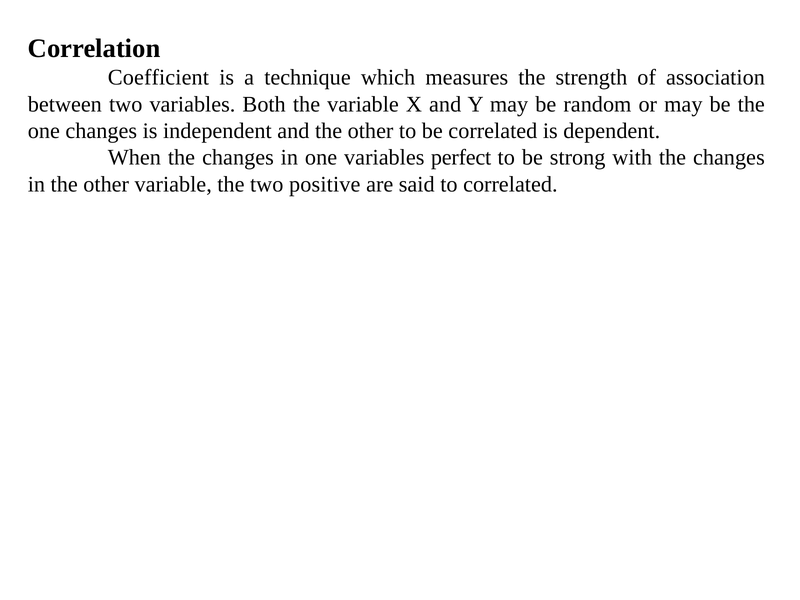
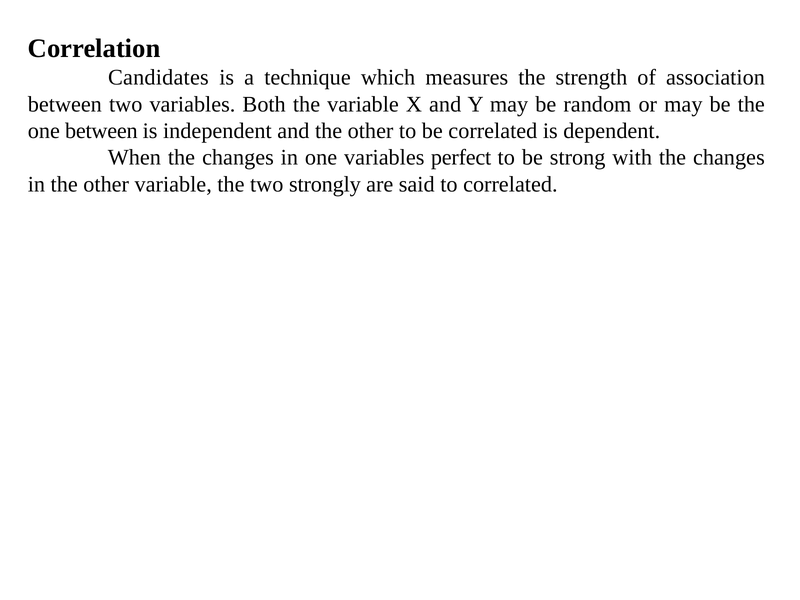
Coefficient: Coefficient -> Candidates (158, 78)
one changes: changes -> between (101, 131)
positive: positive -> strongly (325, 184)
